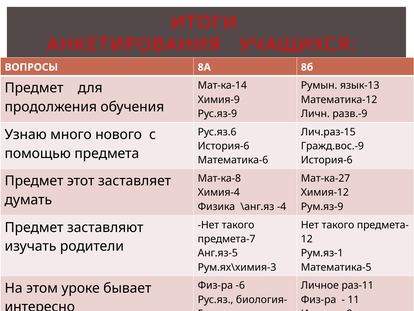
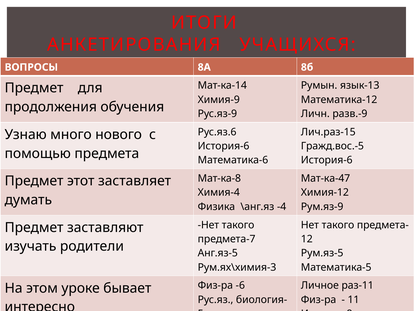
Гражд.вос.-9: Гражд.вос.-9 -> Гражд.вос.-5 (332, 146)
Мат-ка-27: Мат-ка-27 -> Мат-ка-47 (326, 178)
Рум.яз-1: Рум.яз-1 -> Рум.яз-5 (322, 253)
